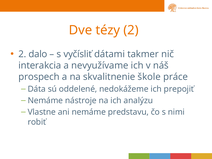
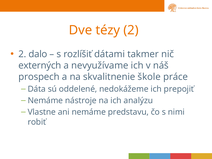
vyčísliť: vyčísliť -> rozlíšiť (78, 54)
interakcia: interakcia -> externých (40, 65)
